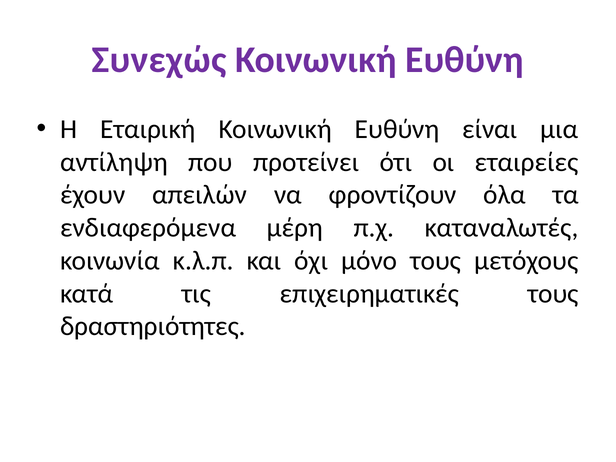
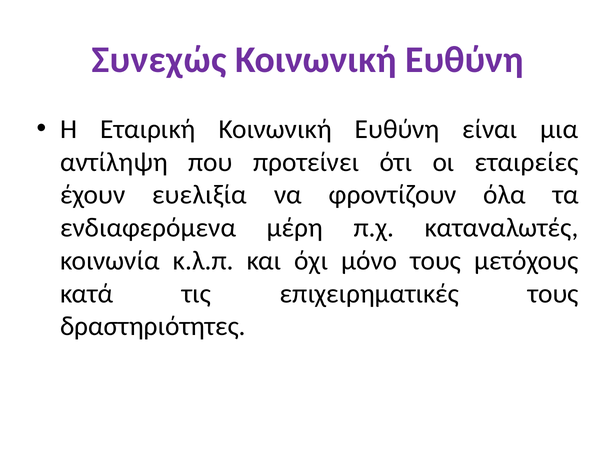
απειλών: απειλών -> ευελιξία (200, 195)
